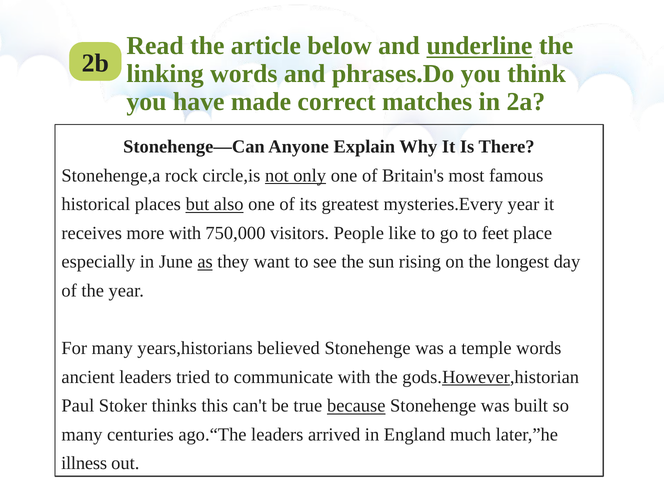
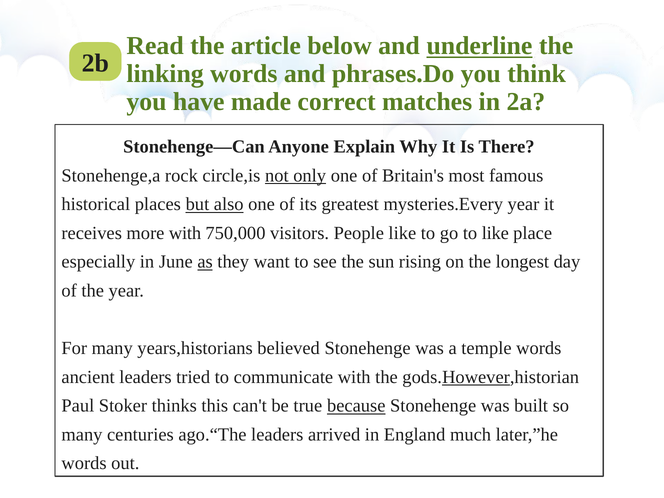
to feet: feet -> like (495, 233)
illness: illness -> words (84, 463)
